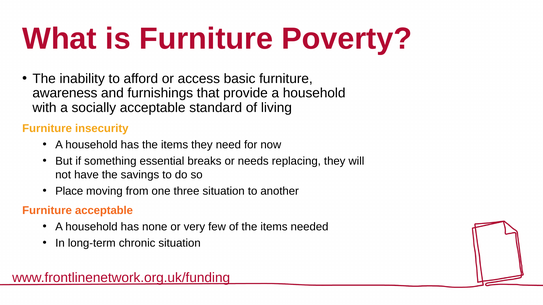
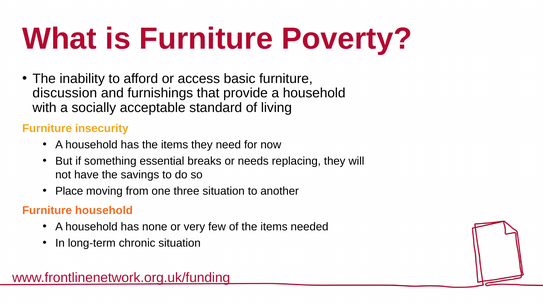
awareness: awareness -> discussion (65, 93)
Furniture acceptable: acceptable -> household (104, 211)
